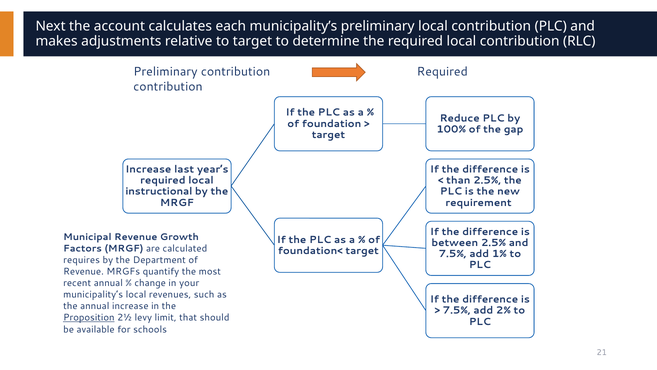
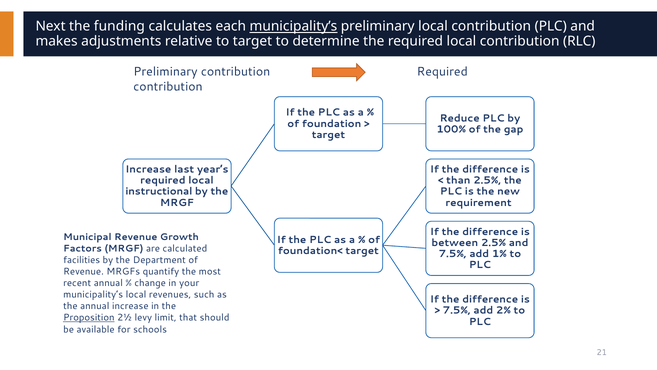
account: account -> funding (119, 26)
municipality’s underline: none -> present (293, 26)
requires: requires -> facilities (82, 260)
